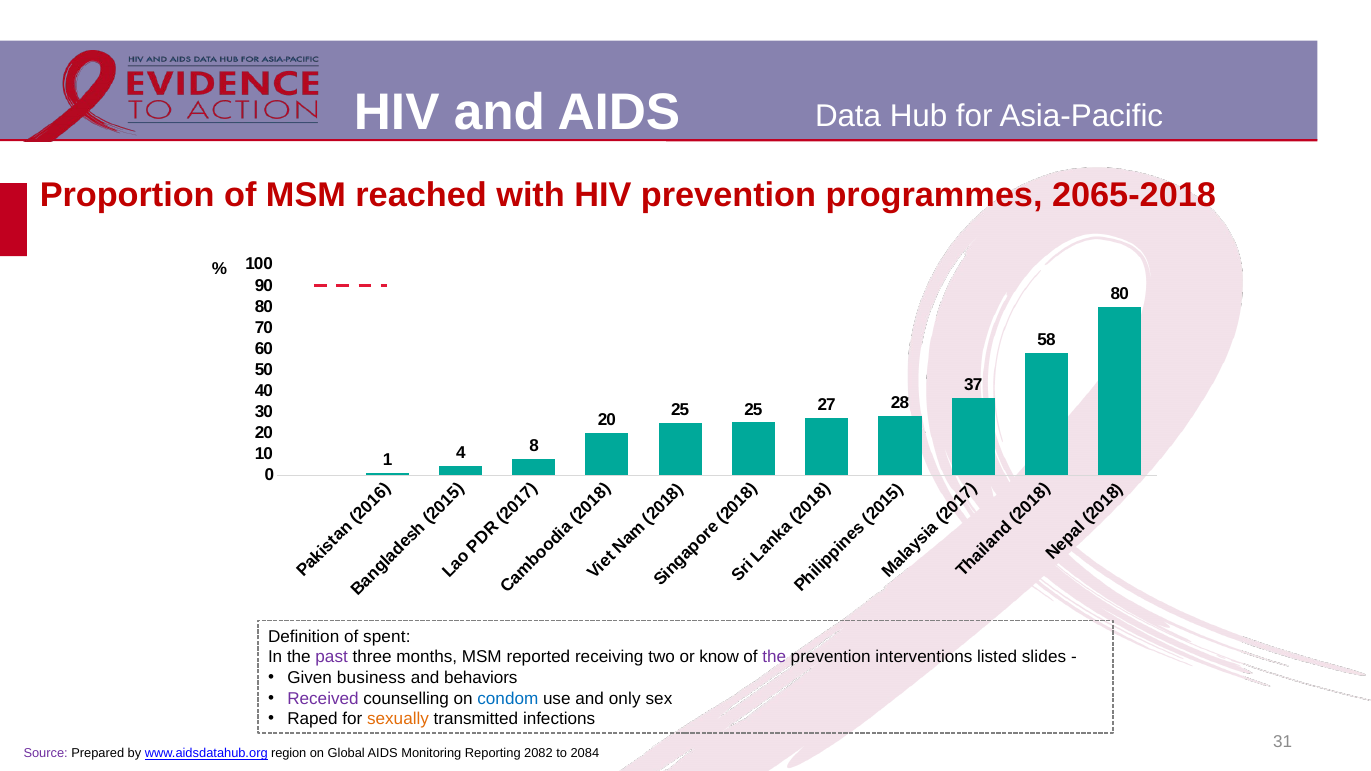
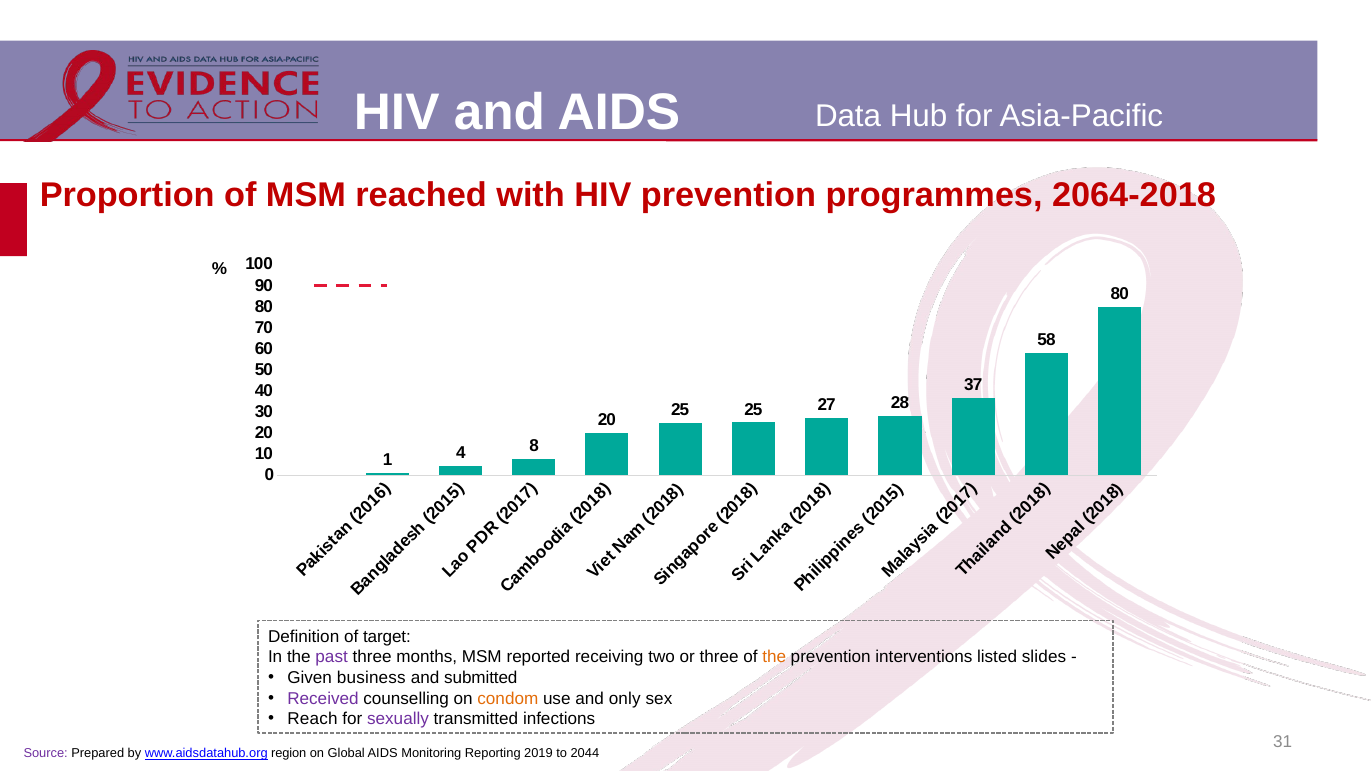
2065-2018: 2065-2018 -> 2064-2018 (1134, 195)
spent: spent -> target (387, 637)
or know: know -> three (719, 657)
the colour: purple -> orange (774, 657)
behaviors: behaviors -> submitted (481, 678)
condom colour: blue -> orange (508, 699)
Raped: Raped -> Reach (312, 719)
sexually colour: orange -> purple (398, 719)
2082: 2082 -> 2019 (538, 754)
2084: 2084 -> 2044 (585, 754)
